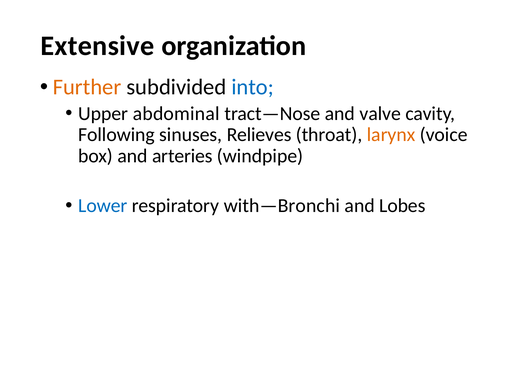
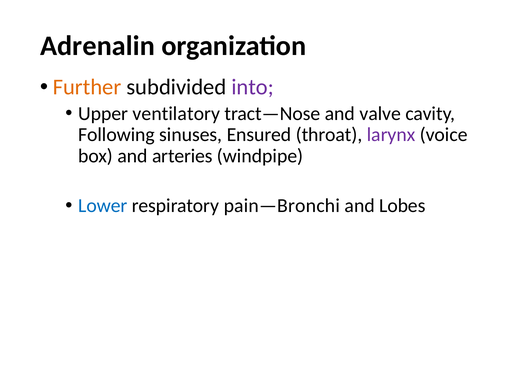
Extensive: Extensive -> Adrenalin (97, 46)
into colour: blue -> purple (253, 87)
abdominal: abdominal -> ventilatory (176, 113)
Relieves: Relieves -> Ensured (259, 135)
larynx colour: orange -> purple (391, 135)
with—Bronchi: with—Bronchi -> pain—Bronchi (282, 206)
